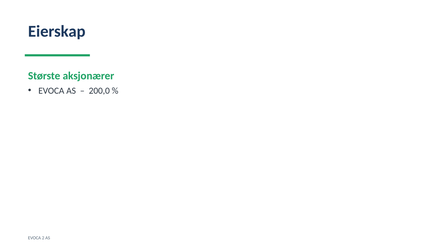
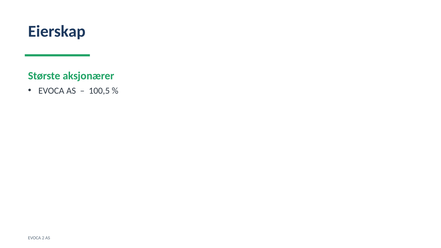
200,0: 200,0 -> 100,5 (99, 91)
